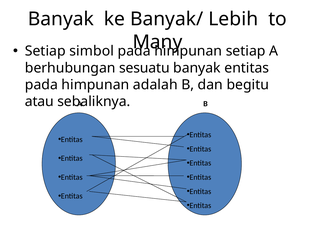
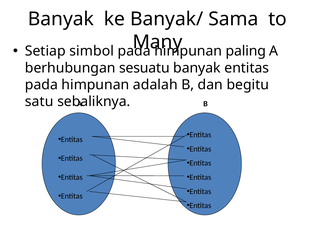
Lebih: Lebih -> Sama (233, 19)
himpunan setiap: setiap -> paling (246, 51)
atau: atau -> satu (39, 102)
